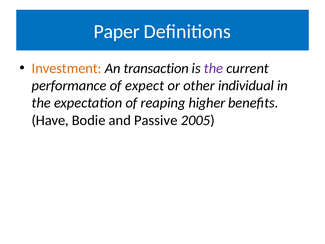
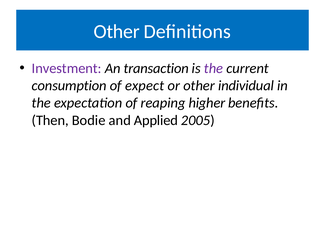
Paper: Paper -> Other (117, 31)
Investment colour: orange -> purple (67, 68)
performance: performance -> consumption (69, 86)
Have: Have -> Then (50, 120)
Passive: Passive -> Applied (156, 120)
